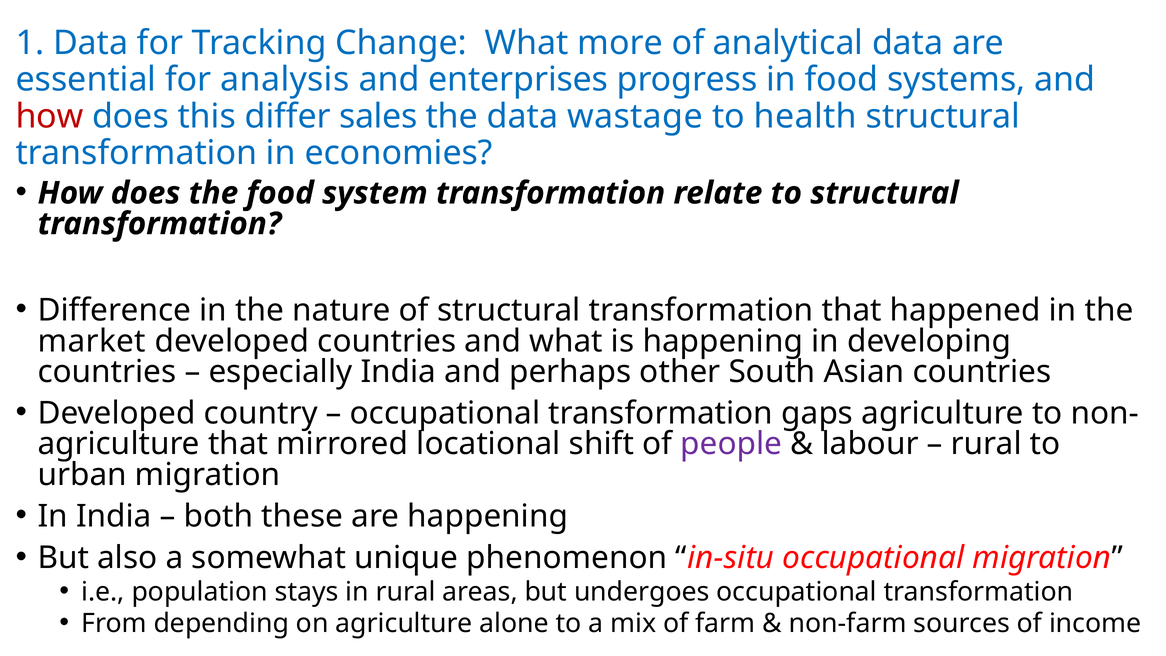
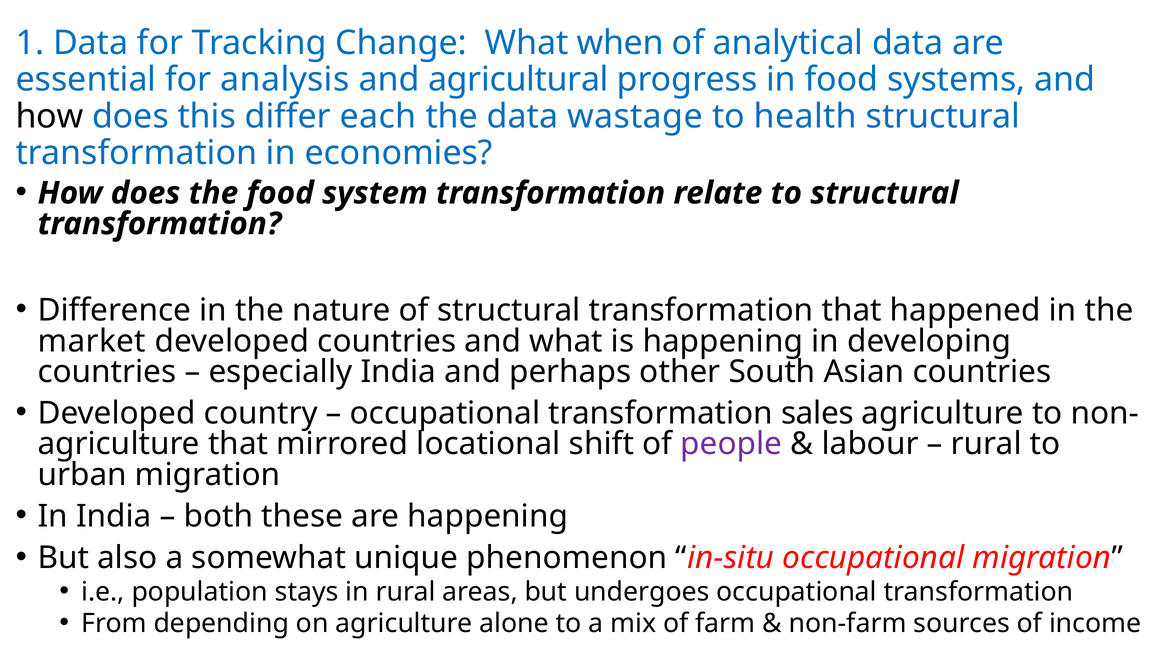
more: more -> when (620, 43)
enterprises: enterprises -> agricultural (518, 80)
how colour: red -> black (50, 116)
sales: sales -> each (378, 116)
gaps: gaps -> sales (817, 413)
